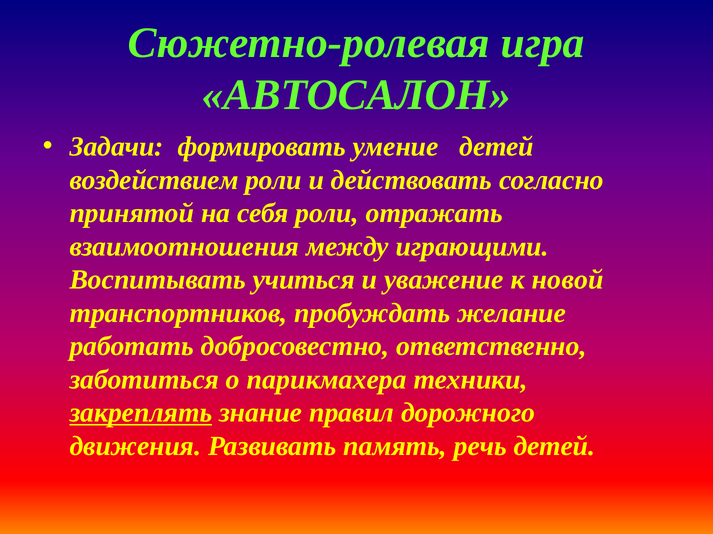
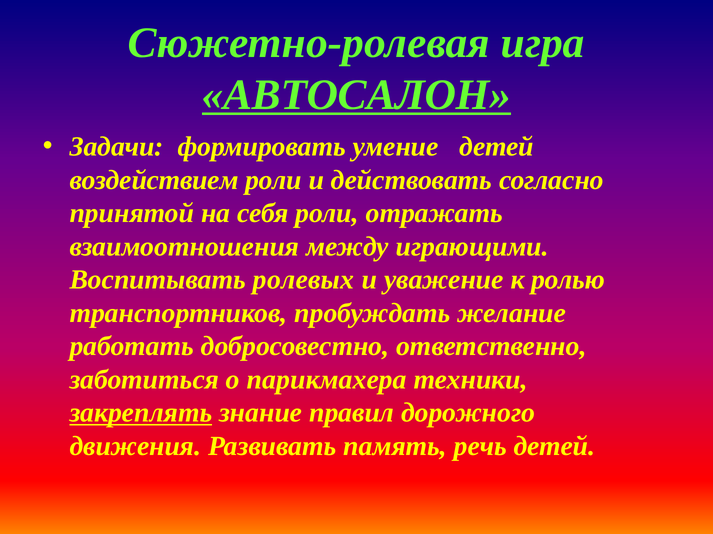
АВТОСАЛОН underline: none -> present (357, 95)
учиться: учиться -> ролевых (304, 280)
новой: новой -> ролью (568, 280)
